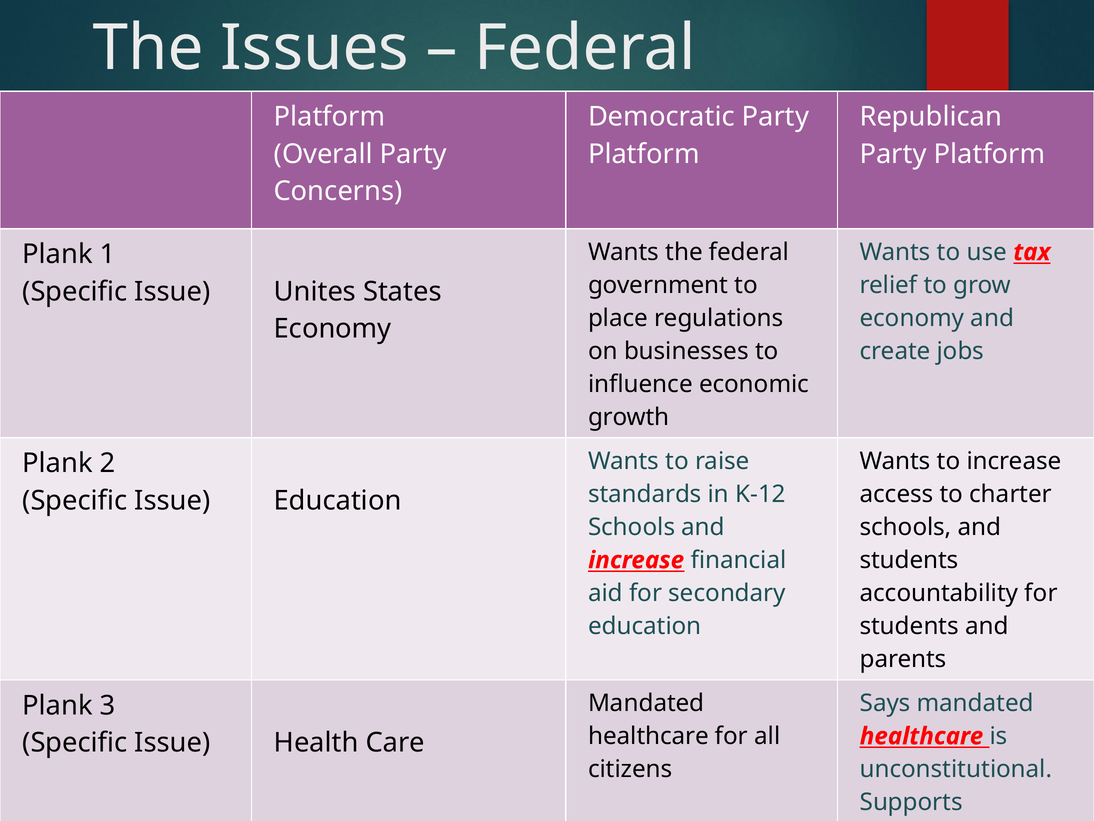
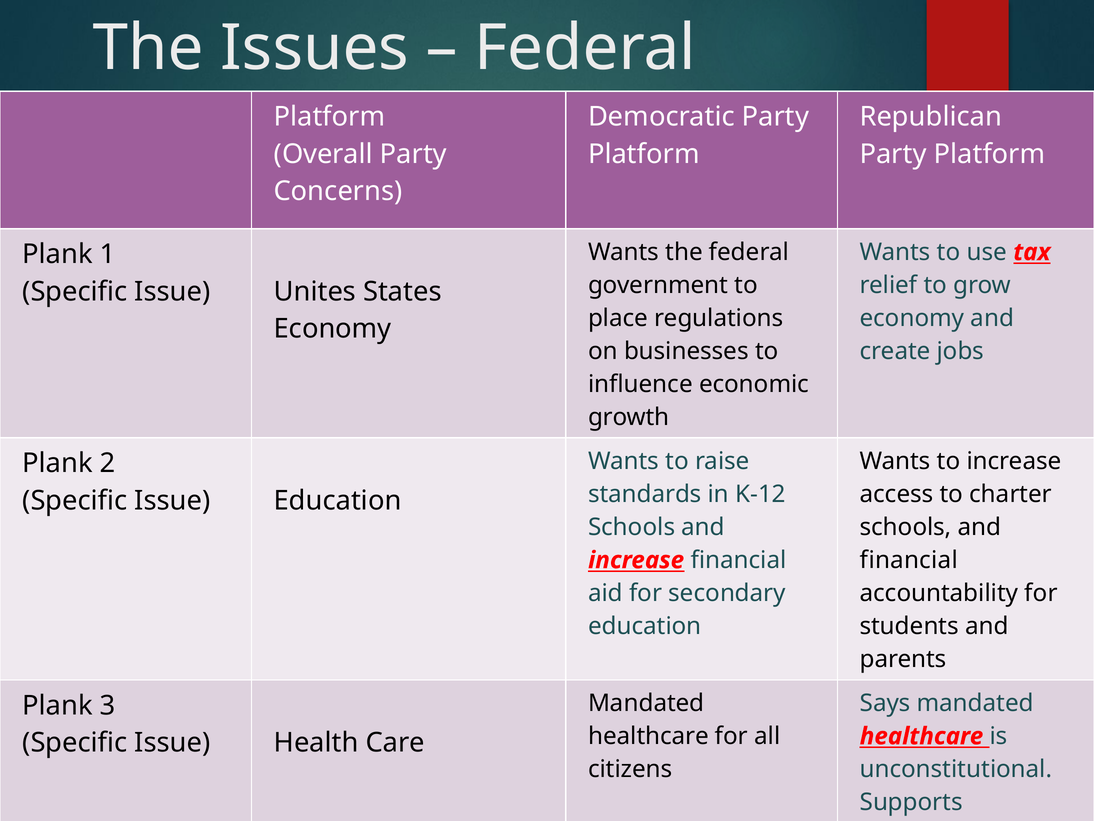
students: students -> financial (909, 560)
